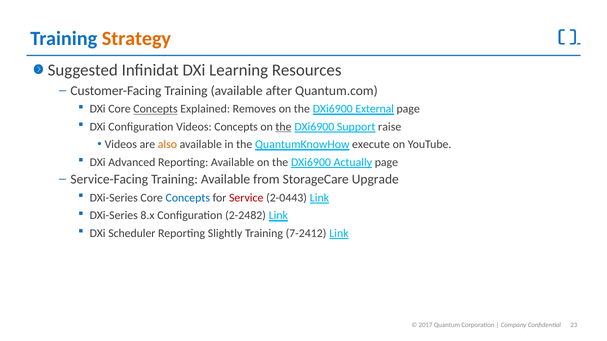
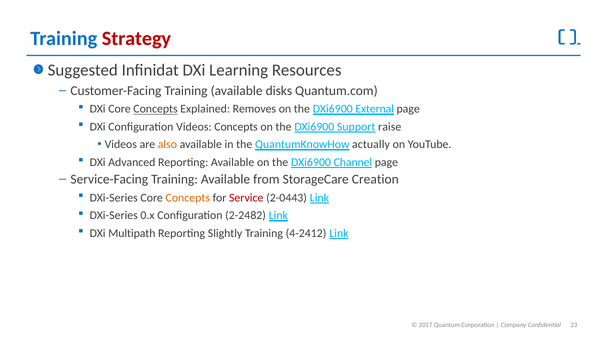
Strategy colour: orange -> red (136, 39)
after: after -> disks (279, 91)
the underline: present -> none (283, 127)
execute: execute -> actually (371, 145)
Actually: Actually -> Channel (353, 162)
Upgrade: Upgrade -> Creation (375, 180)
Concepts colour: blue -> orange (188, 198)
8.x: 8.x -> 0.x (148, 216)
Scheduler: Scheduler -> Multipath (132, 234)
7-2412: 7-2412 -> 4-2412 (306, 234)
